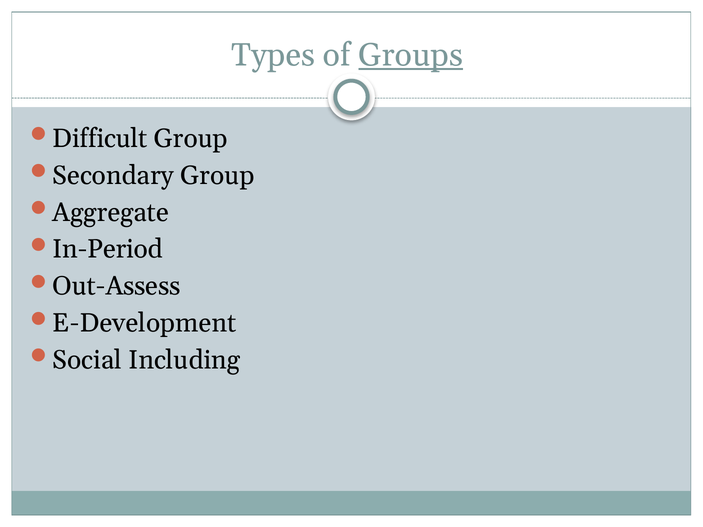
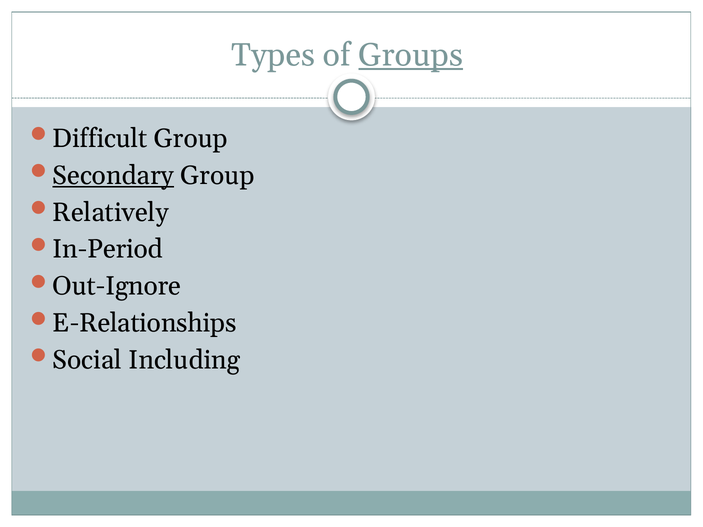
Secondary underline: none -> present (113, 175)
Aggregate: Aggregate -> Relatively (111, 212)
Out-Assess: Out-Assess -> Out-Ignore (117, 286)
E-Development: E-Development -> E-Relationships (145, 323)
